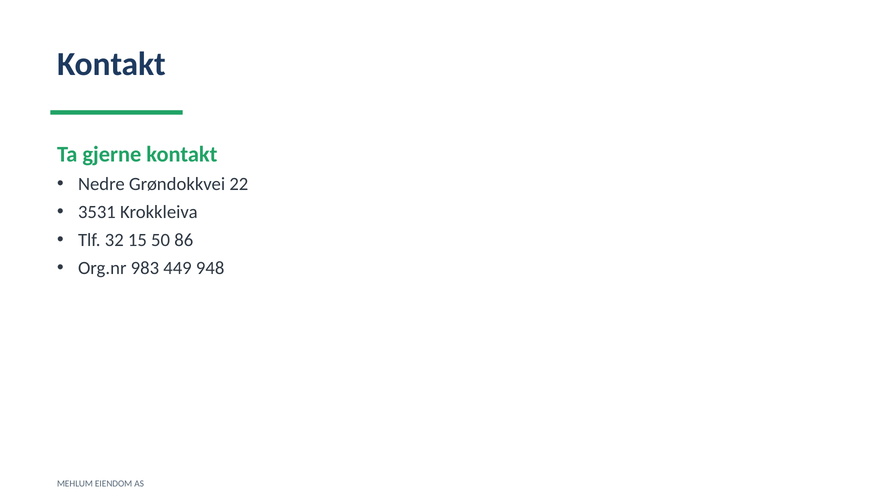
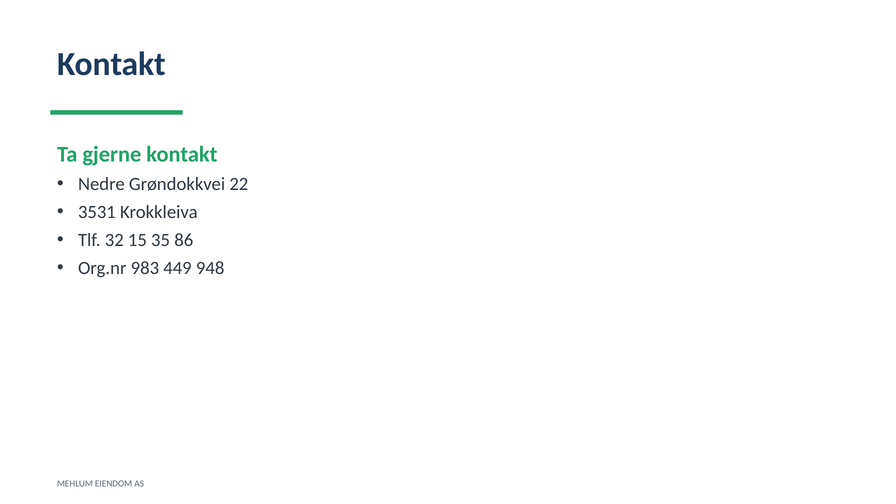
50: 50 -> 35 (161, 240)
